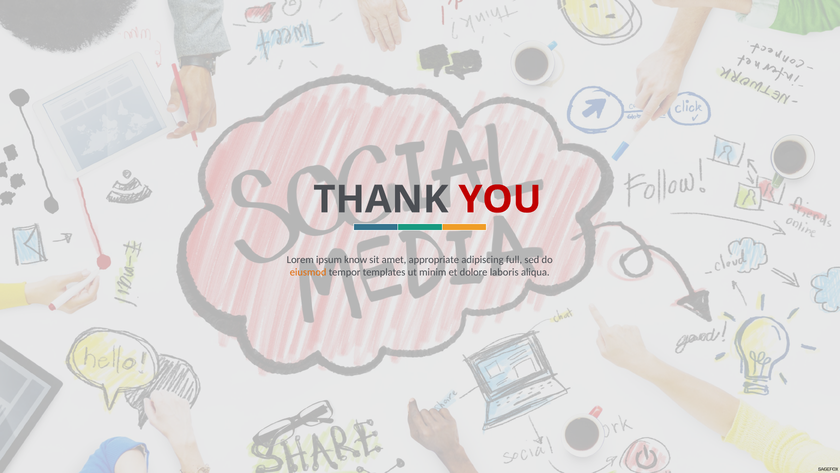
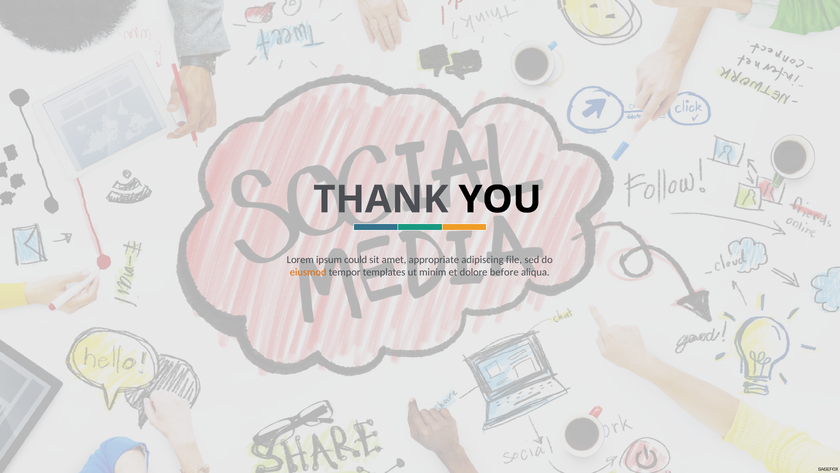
YOU colour: red -> black (500, 199)
know: know -> could (356, 259)
full: full -> file (514, 259)
laboris: laboris -> before (504, 272)
